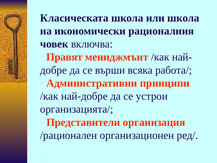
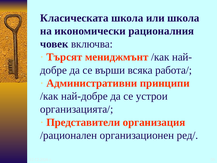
Правят: Правят -> Търсят (64, 57)
